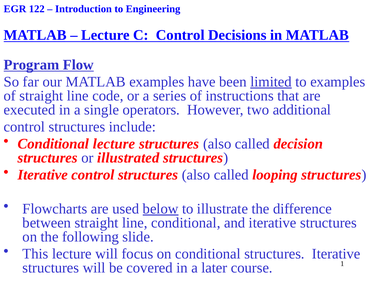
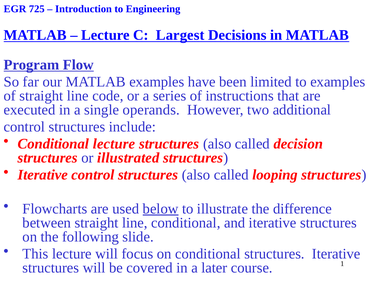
122: 122 -> 725 (37, 9)
C Control: Control -> Largest (180, 35)
limited underline: present -> none (271, 82)
operators: operators -> operands (151, 110)
